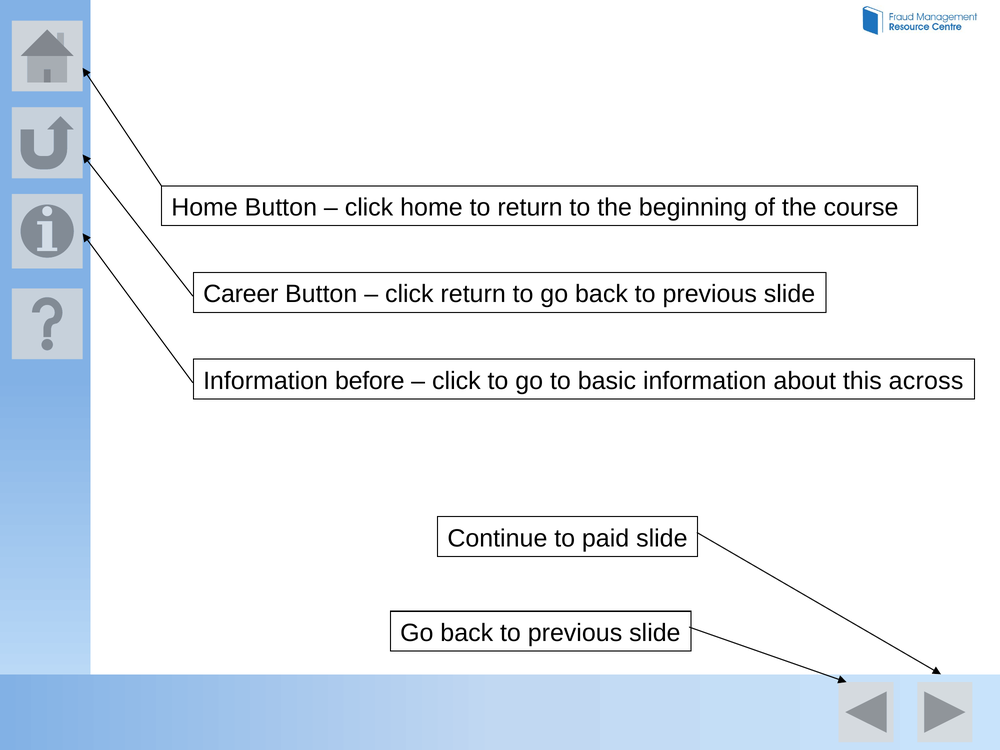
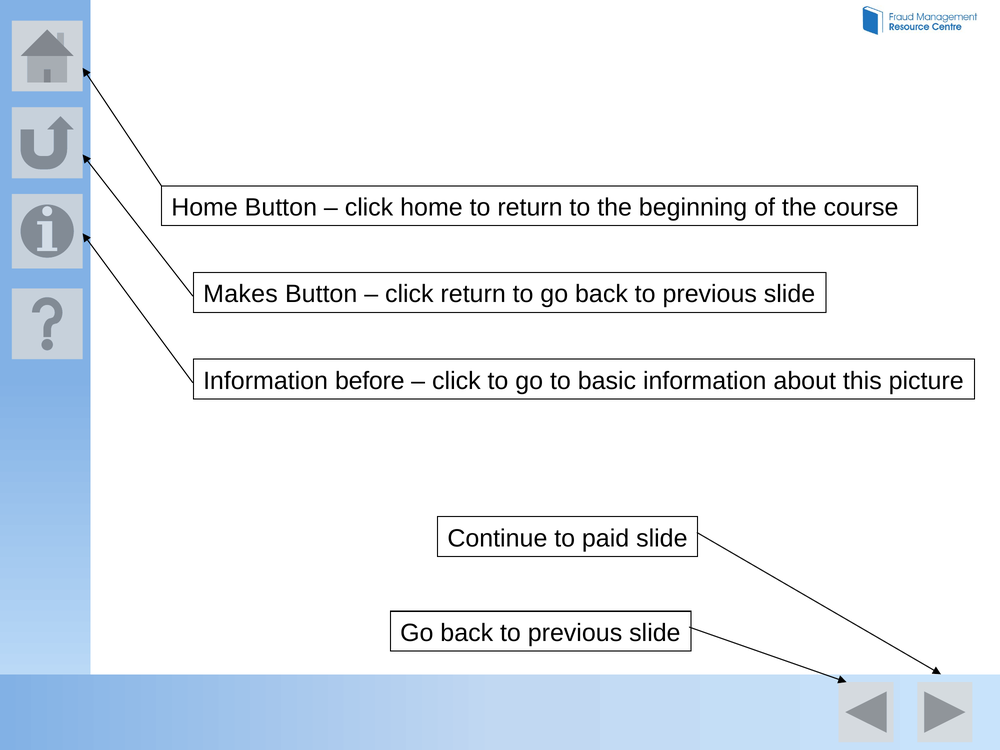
Career: Career -> Makes (241, 294)
across: across -> picture (926, 381)
